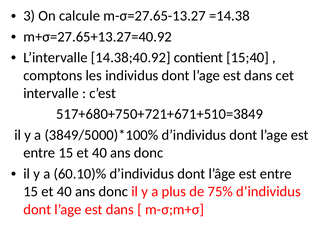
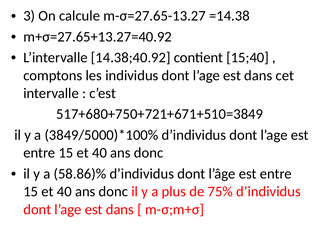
60.10)%: 60.10)% -> 58.86)% (80, 174)
